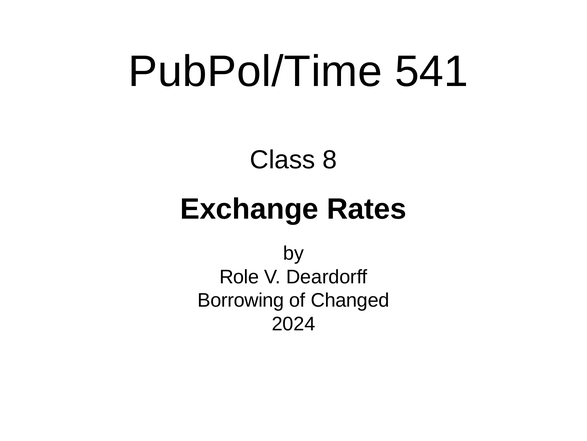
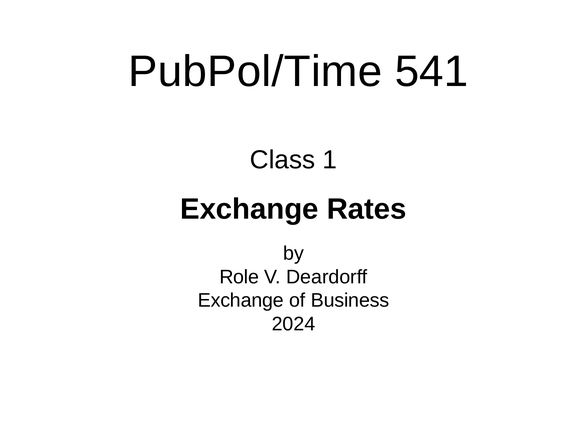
8: 8 -> 1 (330, 160)
Borrowing: Borrowing -> Exchange (241, 300)
Changed: Changed -> Business (350, 300)
